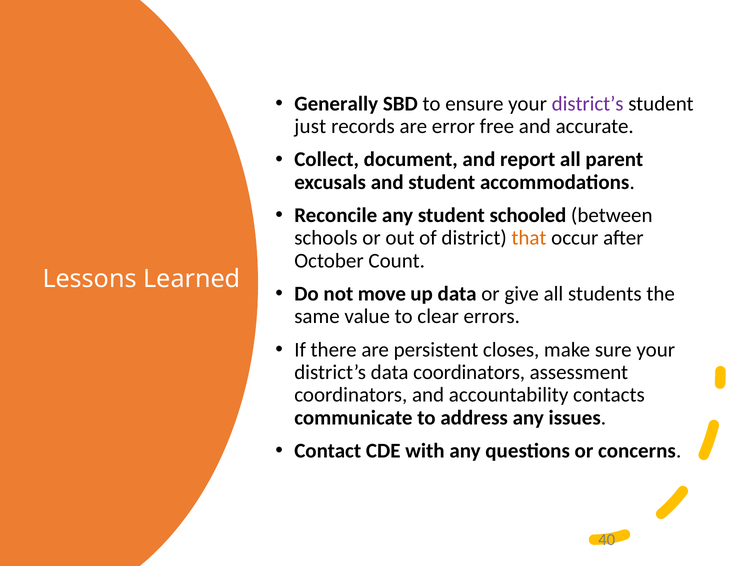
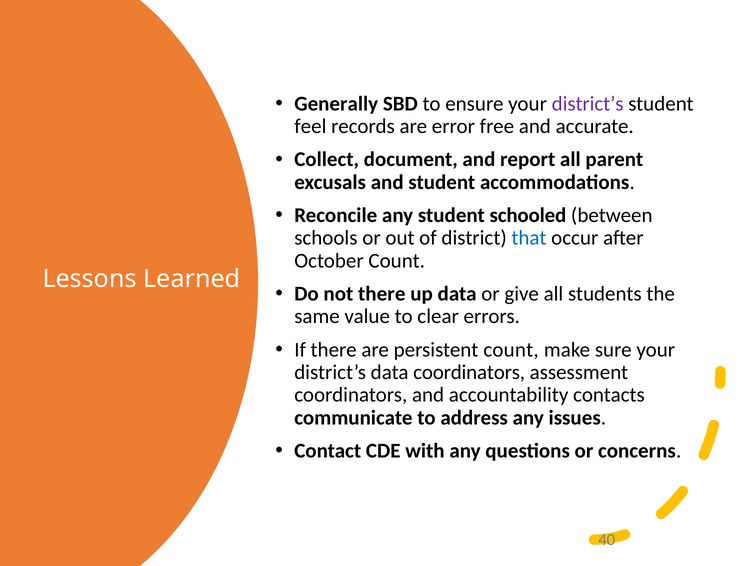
just: just -> feel (310, 126)
that colour: orange -> blue (529, 238)
not move: move -> there (382, 294)
persistent closes: closes -> count (511, 350)
